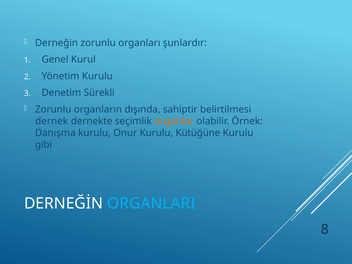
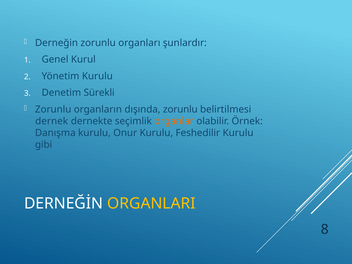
dışında sahiptir: sahiptir -> zorunlu (180, 109)
Kütüğüne: Kütüğüne -> Feshedilir (198, 133)
ORGANLARI colour: light blue -> yellow (151, 203)
